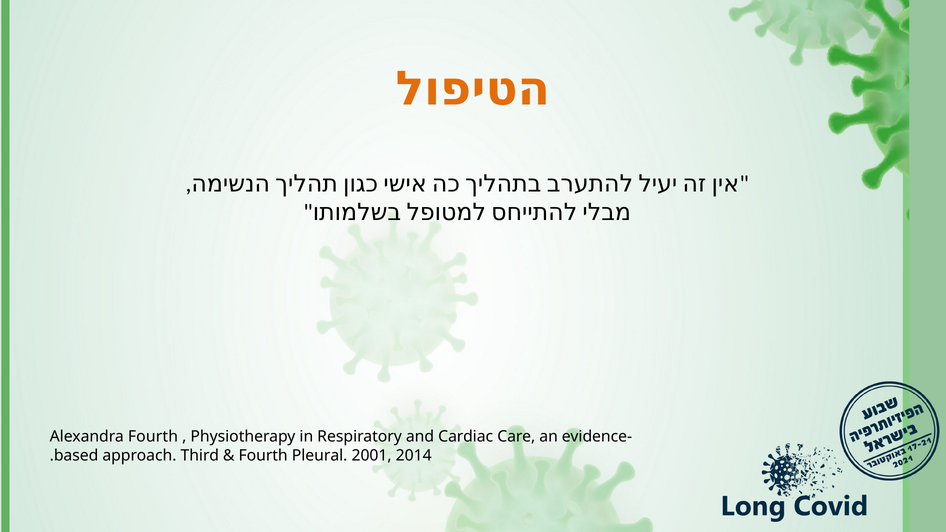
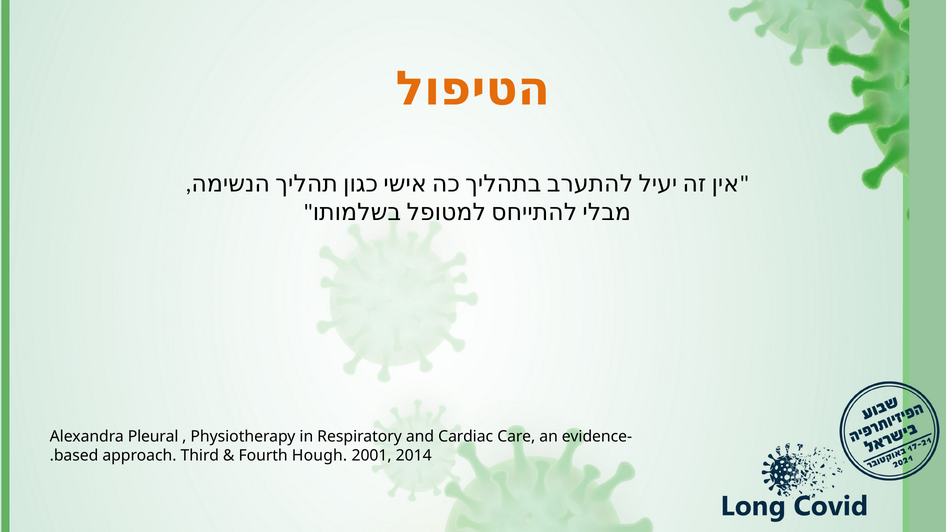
Alexandra Fourth: Fourth -> Pleural (153, 437)
Pleural: Pleural -> Hough (320, 455)
